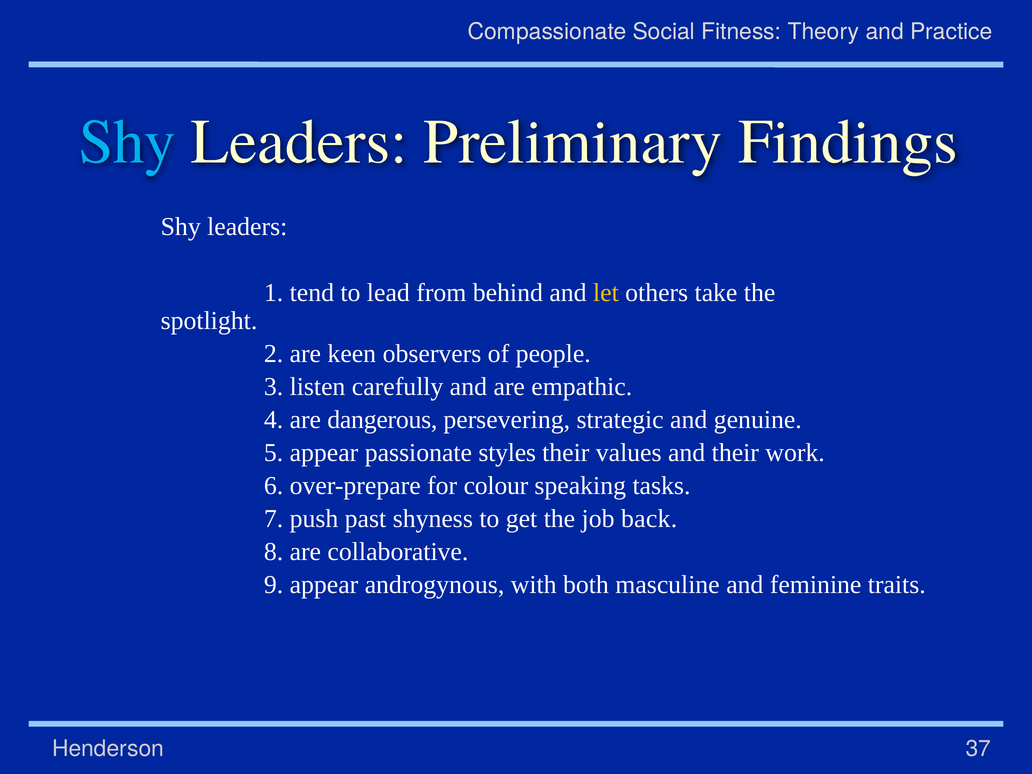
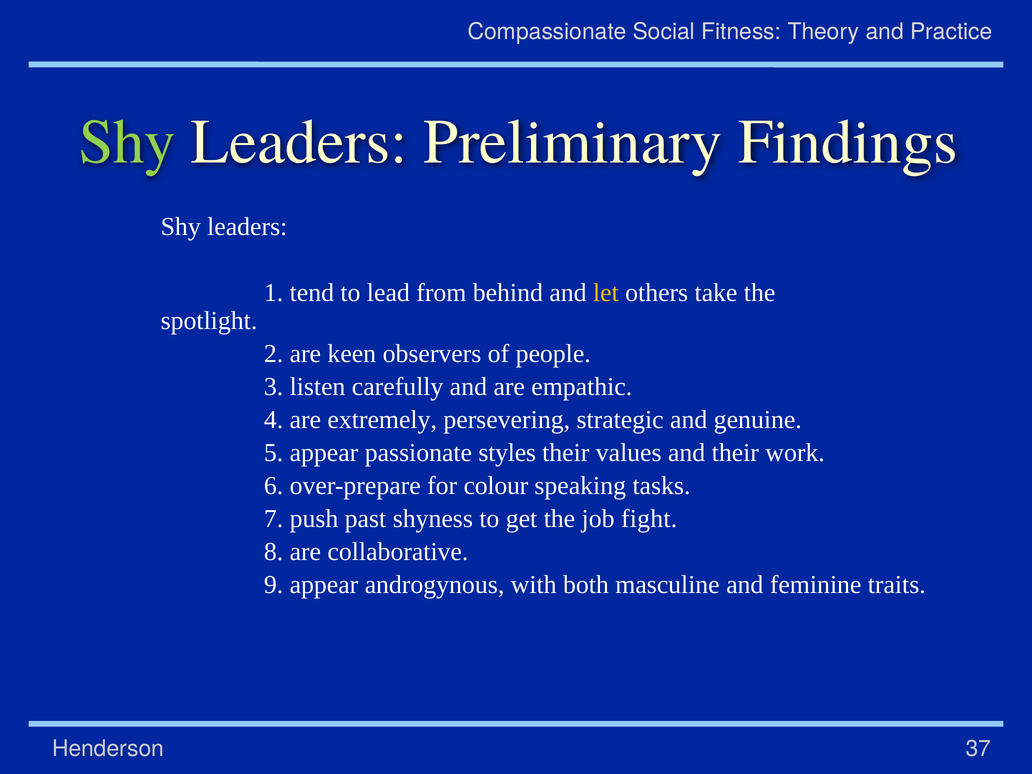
Shy colour: light blue -> light green (127, 142)
dangerous: dangerous -> extremely (382, 420)
back: back -> fight (649, 519)
